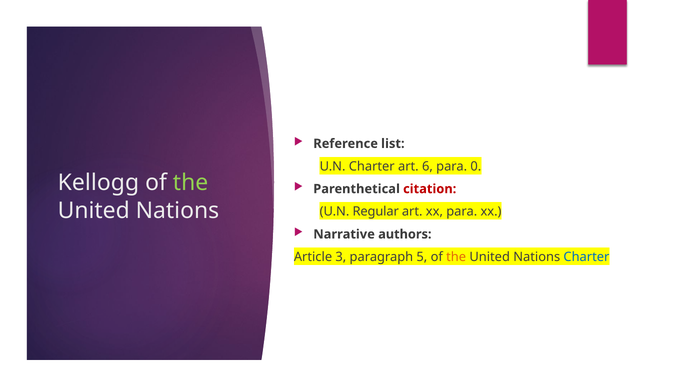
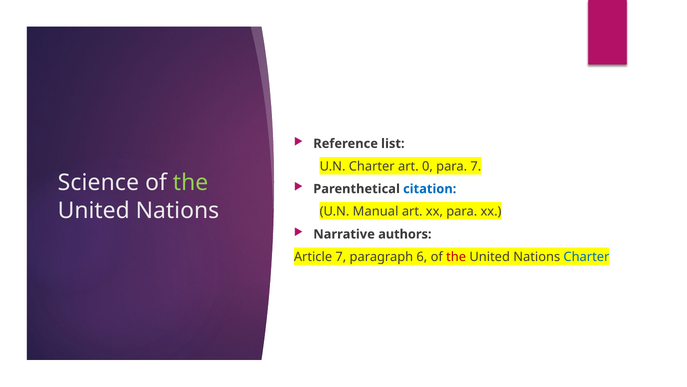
6: 6 -> 0 (427, 166)
para 0: 0 -> 7 (476, 166)
Kellogg: Kellogg -> Science (98, 183)
citation colour: red -> blue (430, 189)
Regular: Regular -> Manual (376, 211)
Article 3: 3 -> 7 (341, 257)
5: 5 -> 6 (422, 257)
the colour: orange -> red (456, 257)
